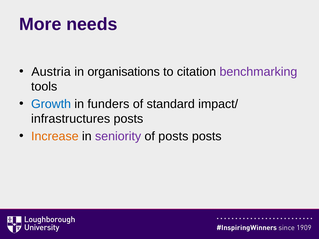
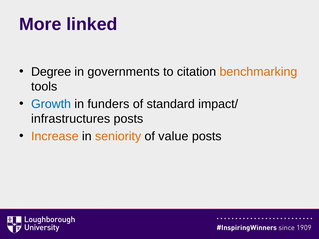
needs: needs -> linked (92, 24)
Austria: Austria -> Degree (51, 72)
organisations: organisations -> governments (124, 72)
benchmarking colour: purple -> orange (258, 72)
seniority colour: purple -> orange (118, 136)
of posts: posts -> value (173, 136)
